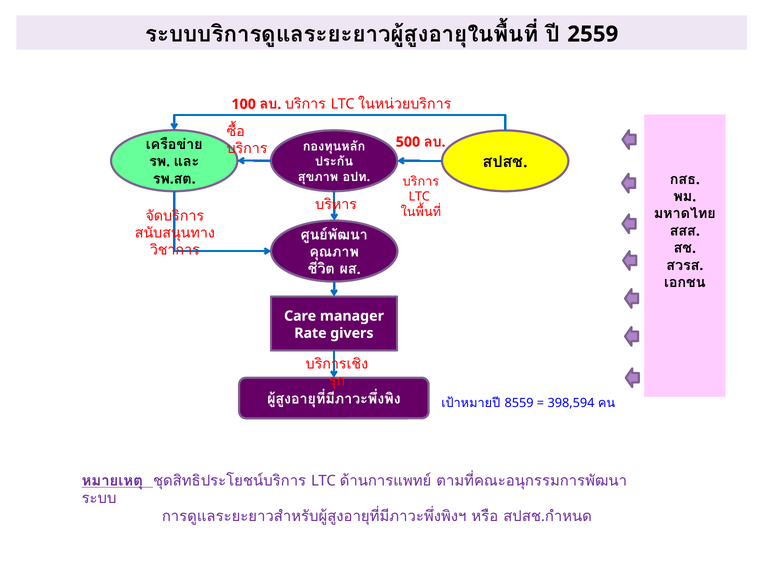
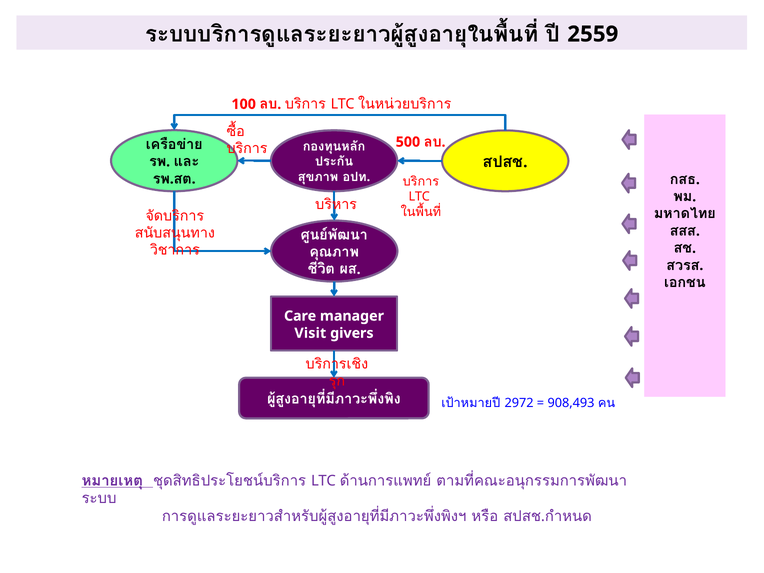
Rate: Rate -> Visit (310, 333)
8559: 8559 -> 2972 (519, 403)
398,594: 398,594 -> 908,493 (571, 403)
